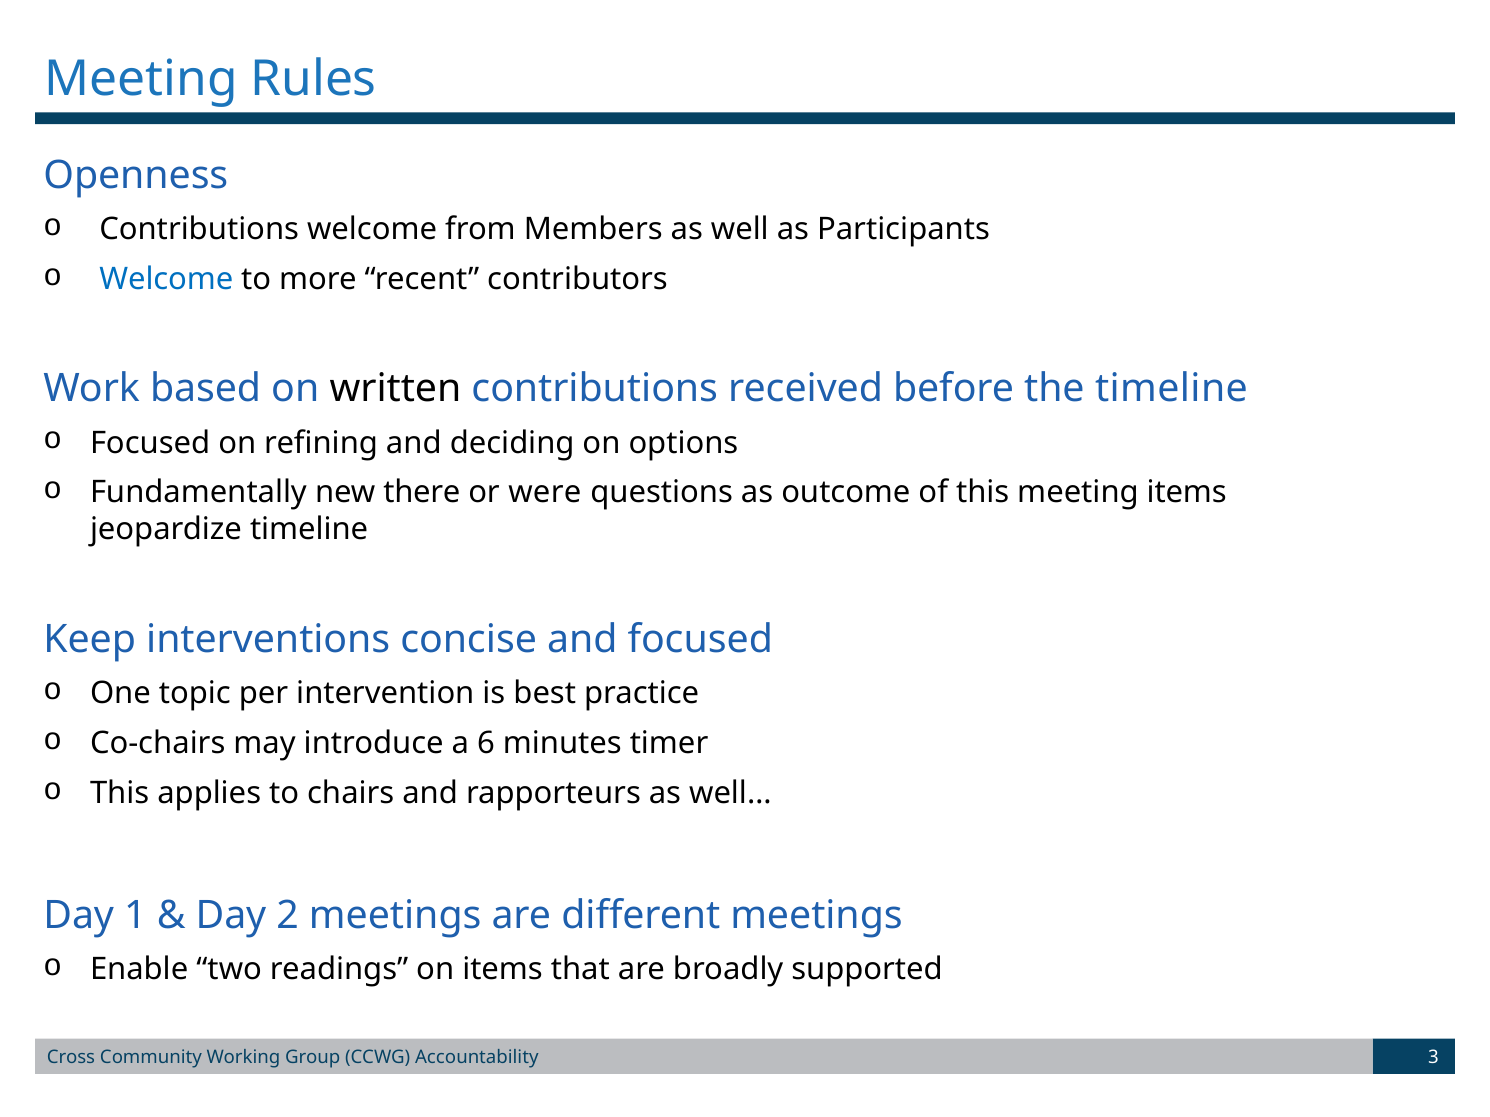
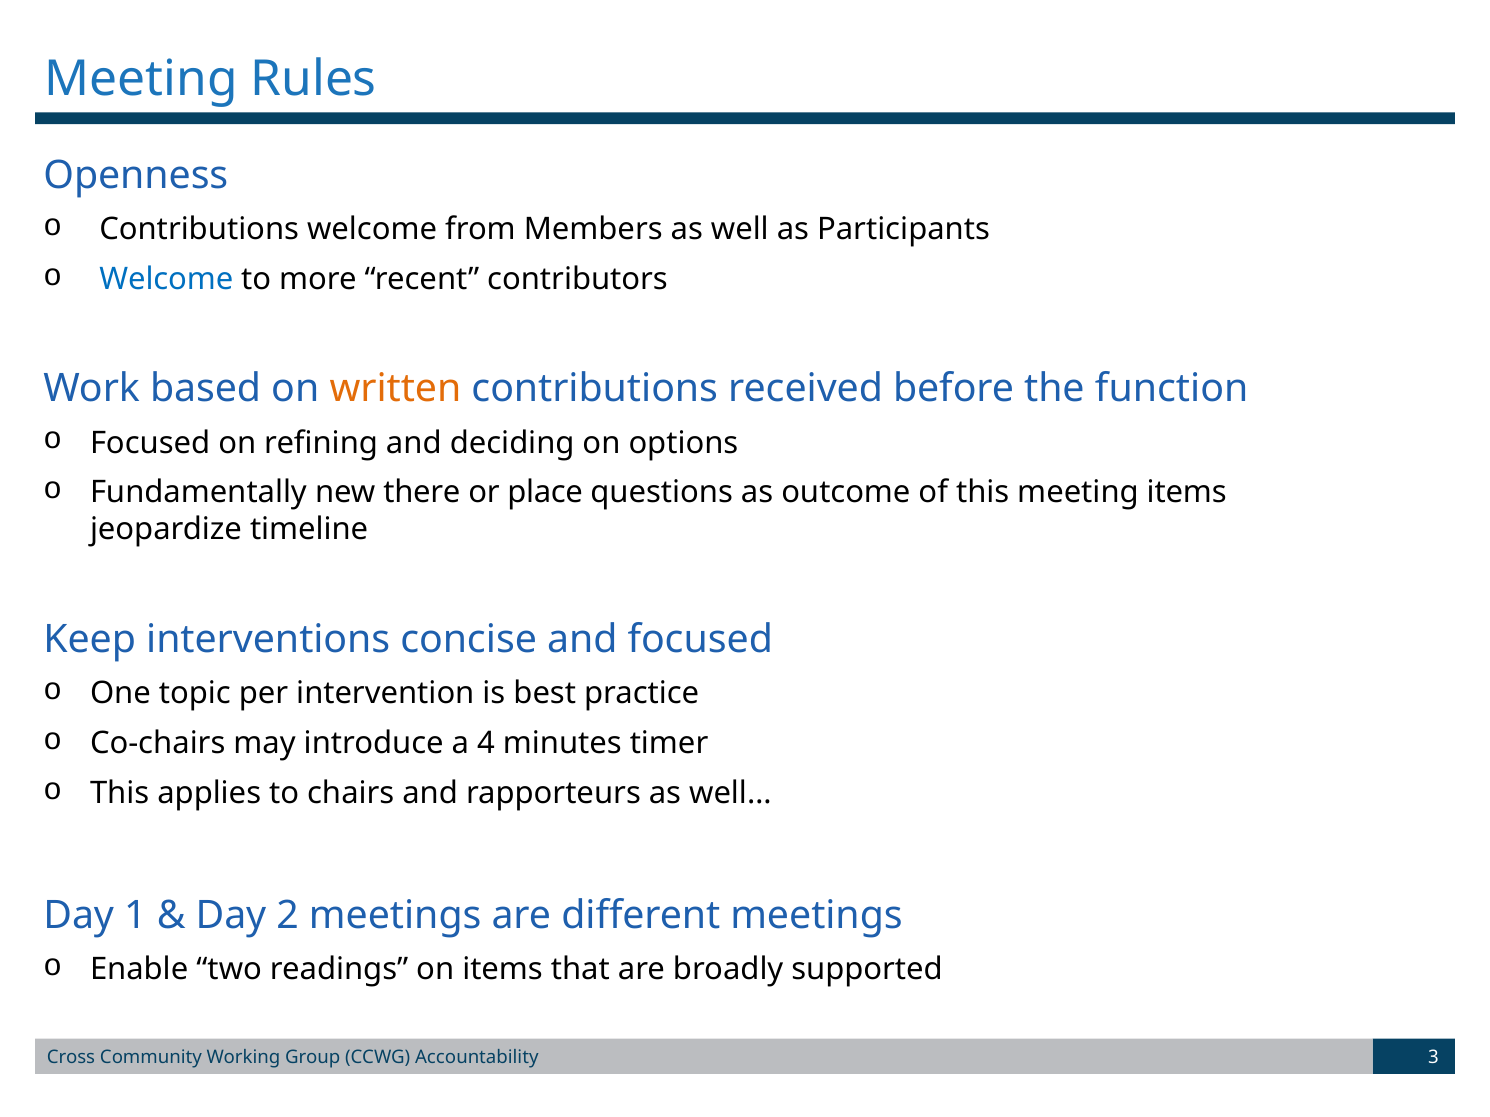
written colour: black -> orange (395, 389)
the timeline: timeline -> function (1172, 389)
were: were -> place (545, 493)
6: 6 -> 4 (486, 744)
